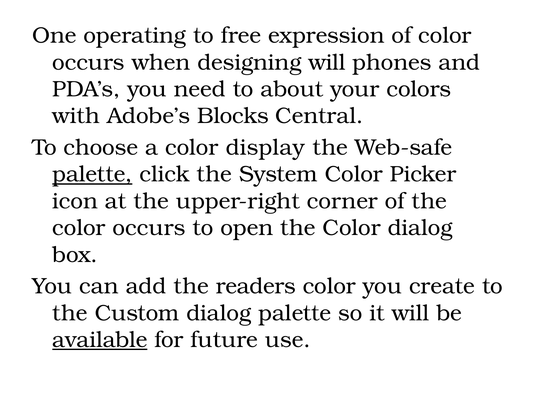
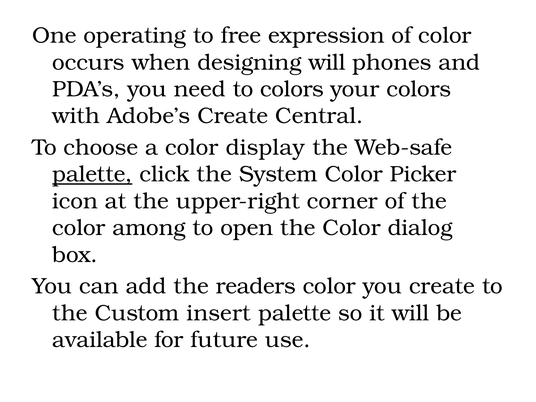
to about: about -> colors (292, 89)
Adobe’s Blocks: Blocks -> Create (233, 116)
occurs: occurs -> among (149, 228)
Custom dialog: dialog -> insert (219, 313)
available underline: present -> none (100, 340)
